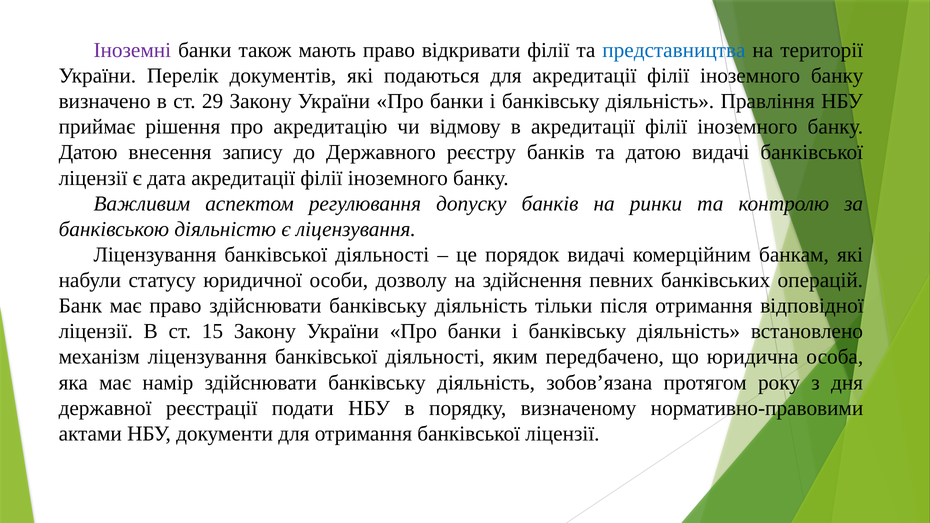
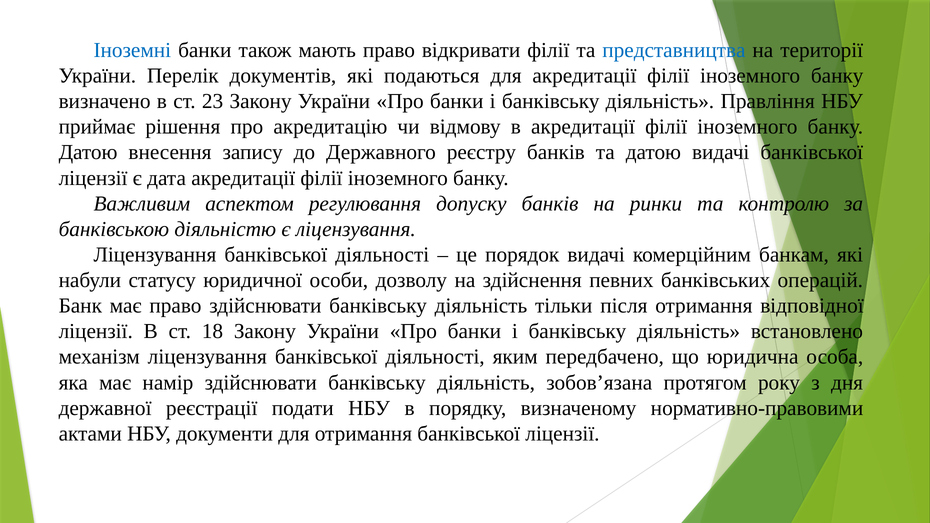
Іноземні colour: purple -> blue (132, 50)
29: 29 -> 23 (213, 101)
15: 15 -> 18 (212, 331)
